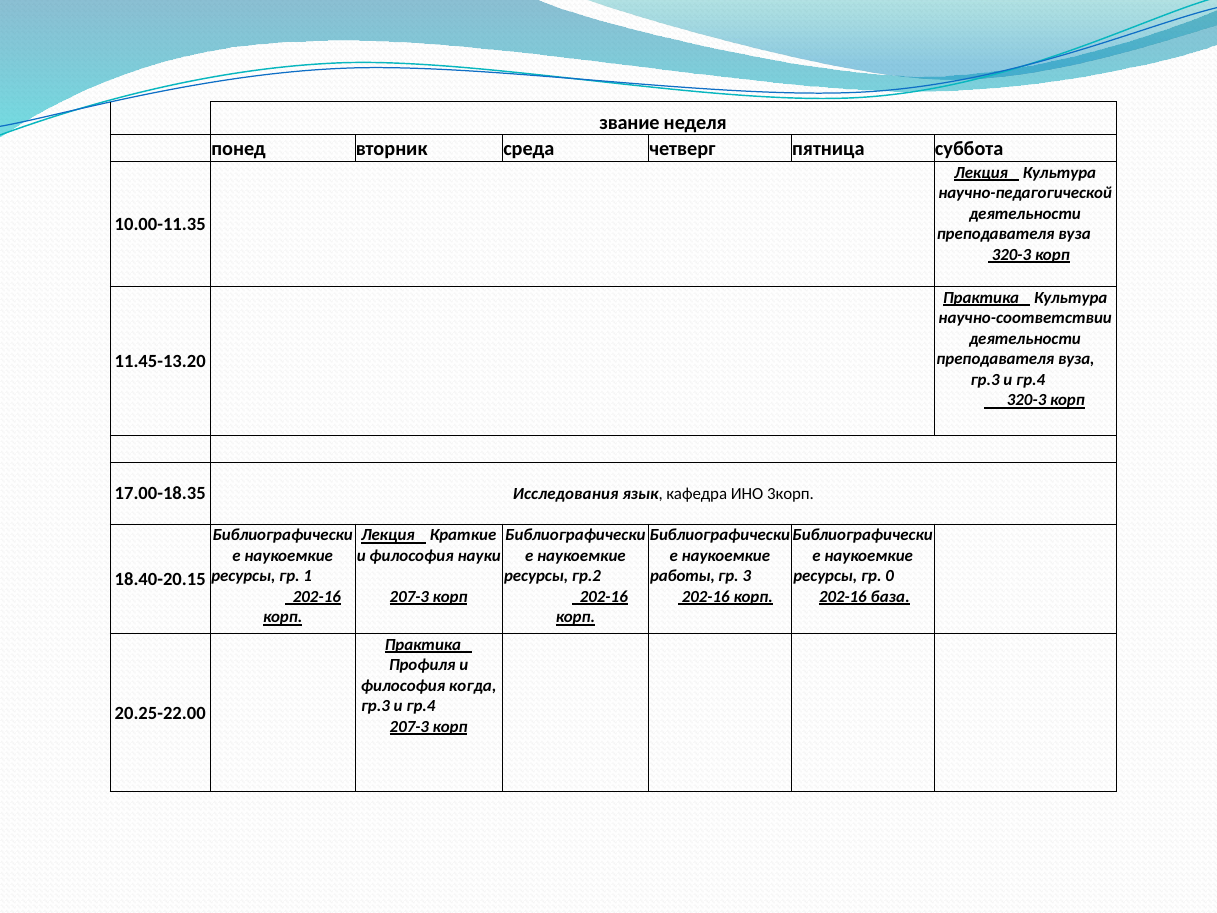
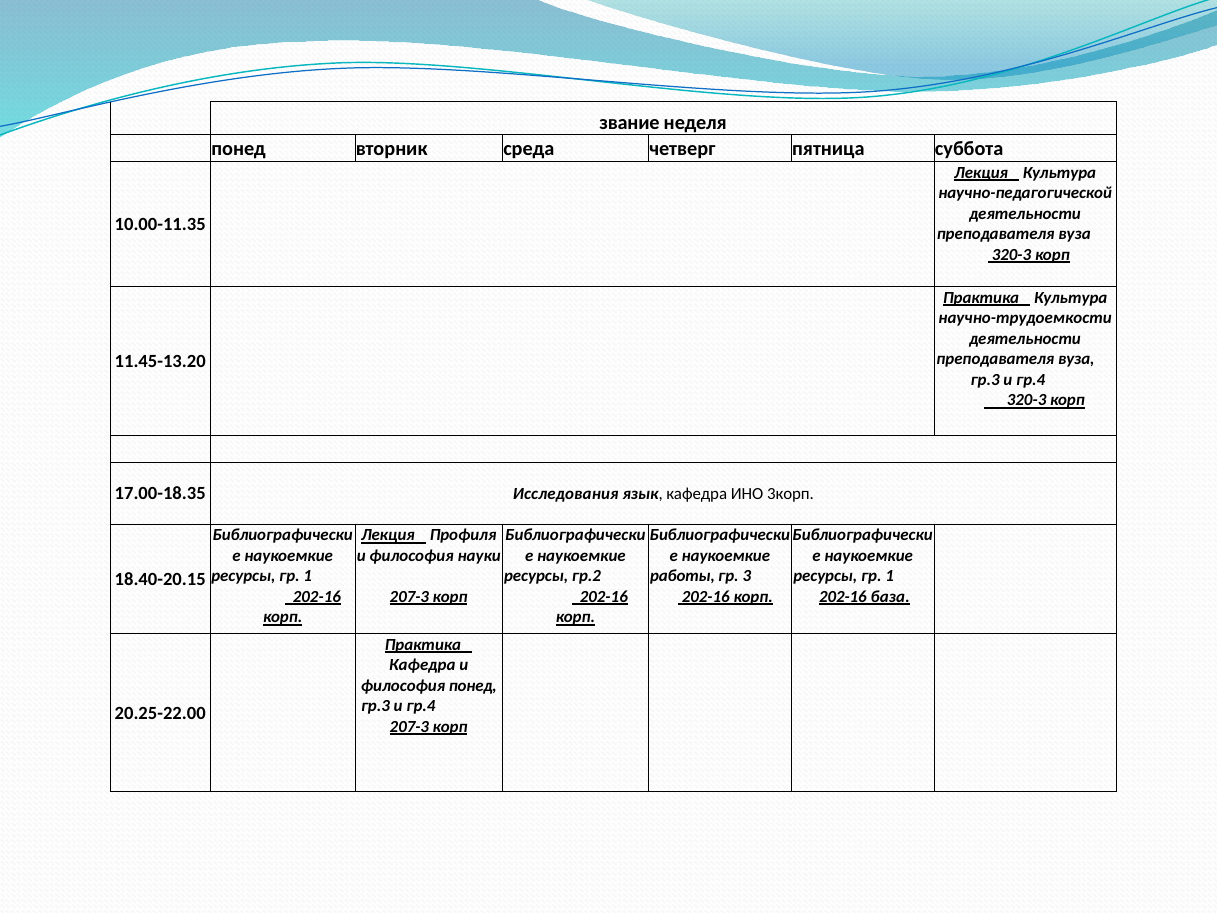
научно-соответствии: научно-соответствии -> научно-трудоемкости (1025, 318)
Краткие: Краткие -> Профиля (463, 535)
0: 0 -> 1 (890, 576)
Профиля: Профиля -> Кафедра (422, 665)
философия когда: когда -> понед (473, 686)
